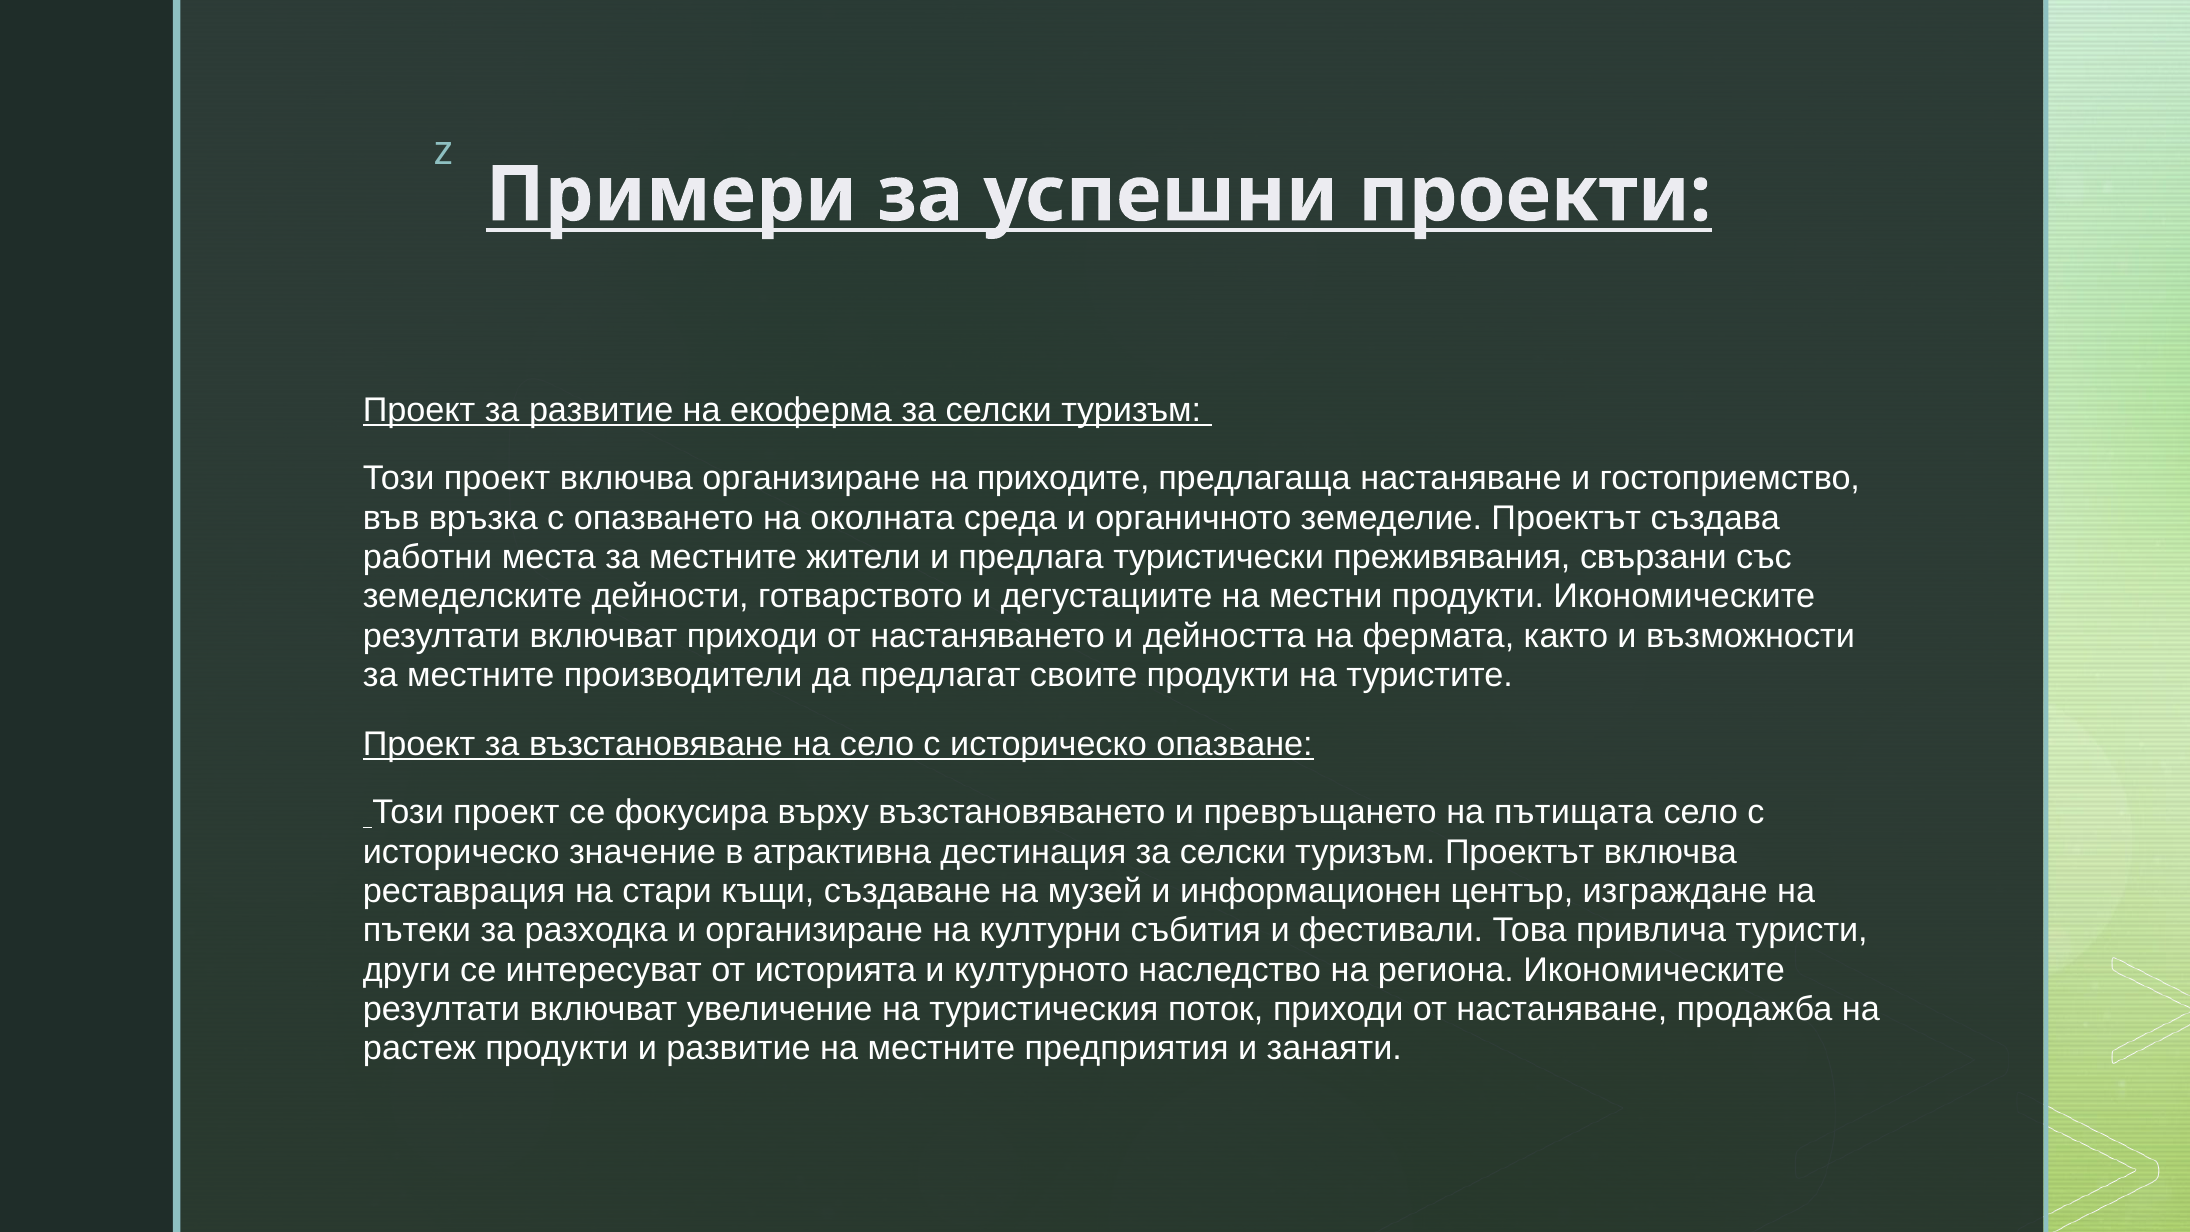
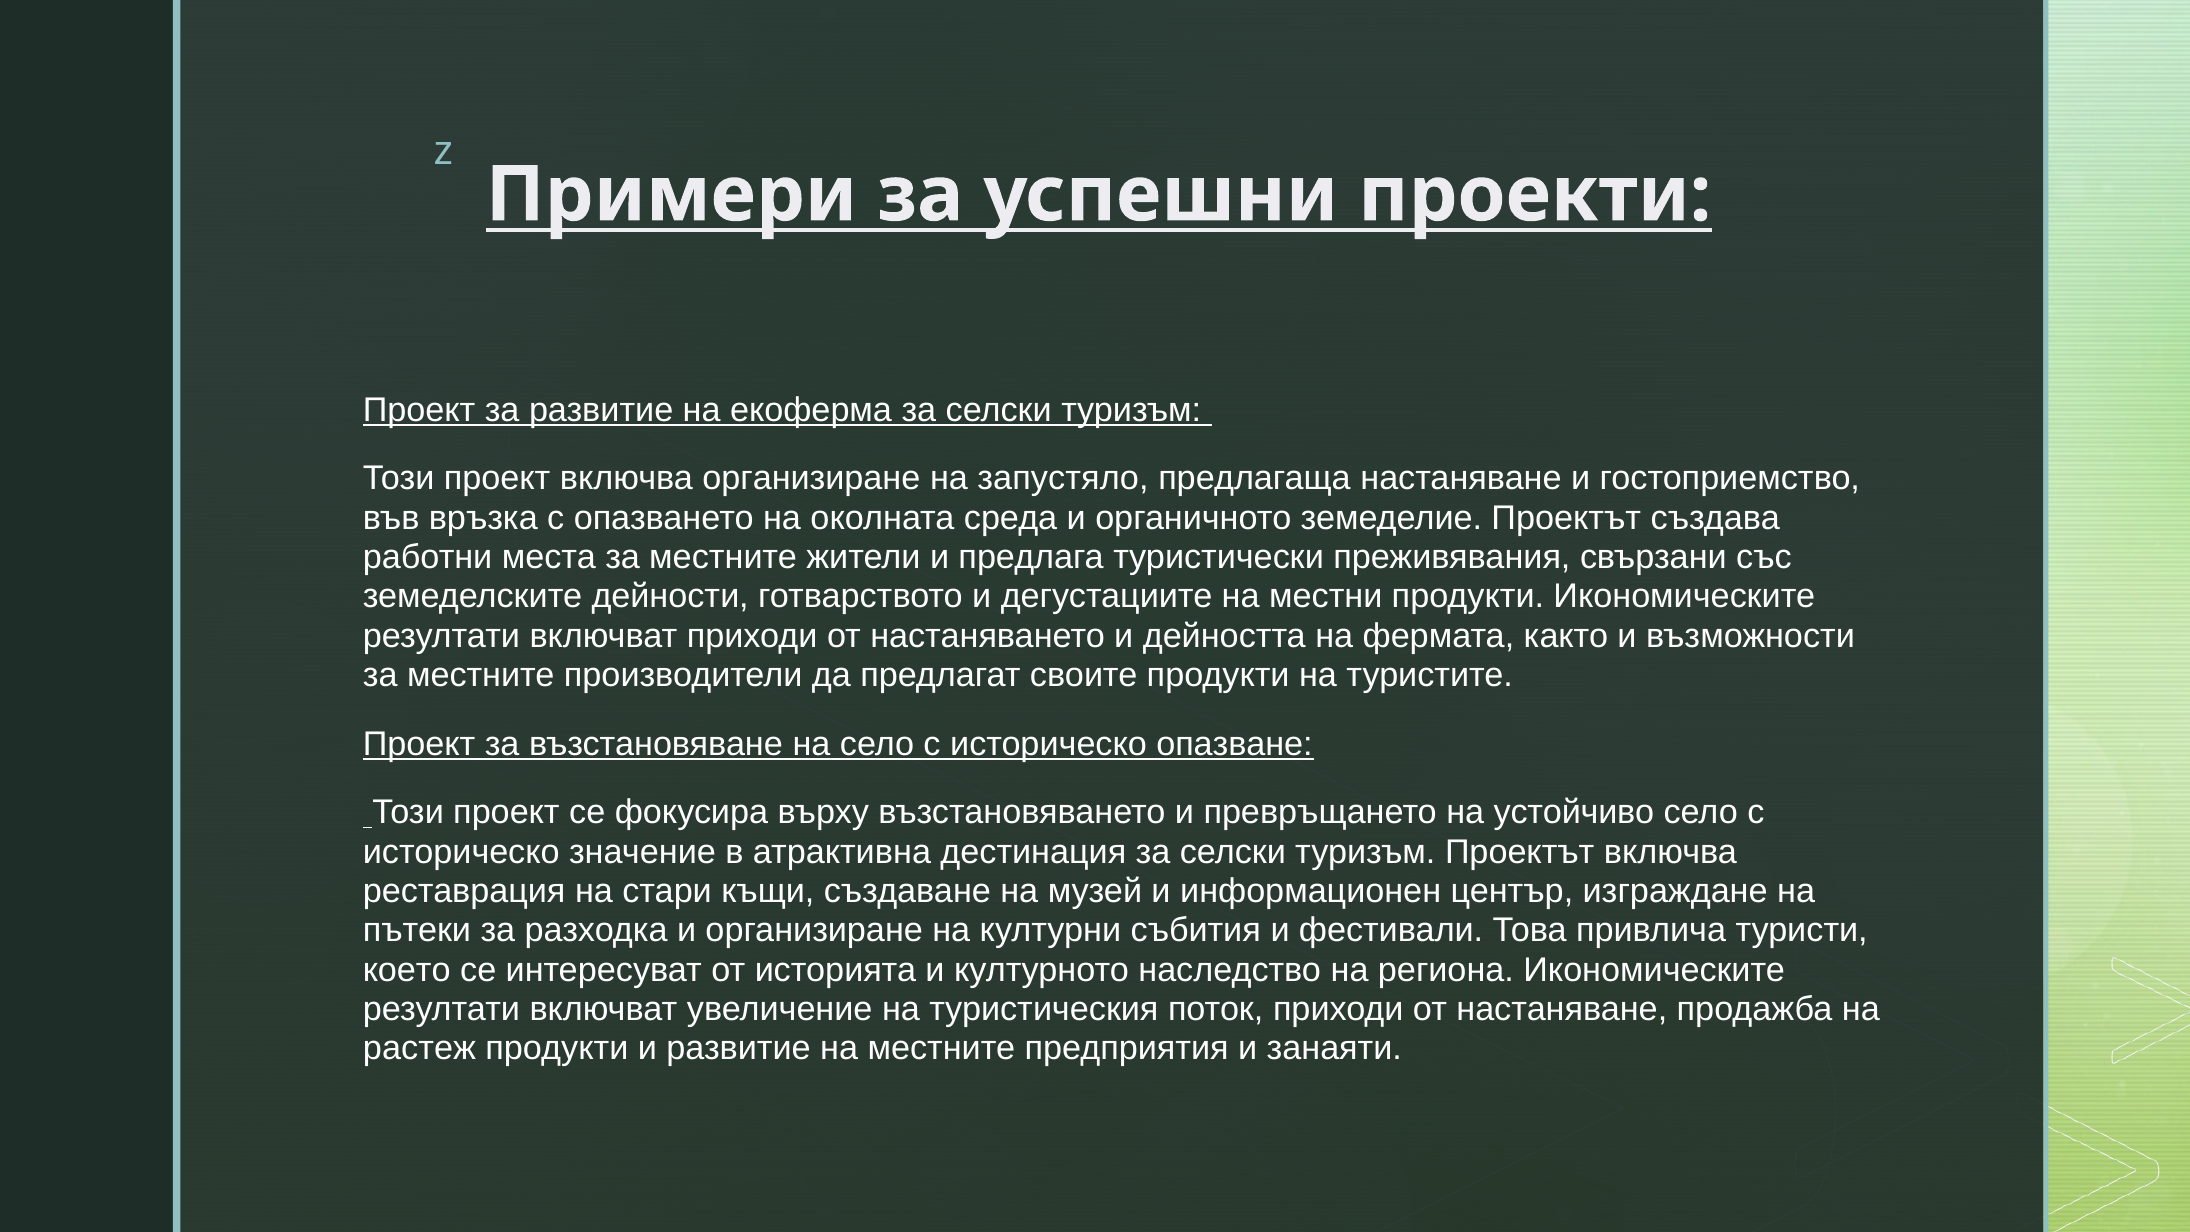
приходите: приходите -> запустяло (1063, 478)
пътищата: пътищата -> устойчиво (1574, 812)
други: други -> което (407, 970)
